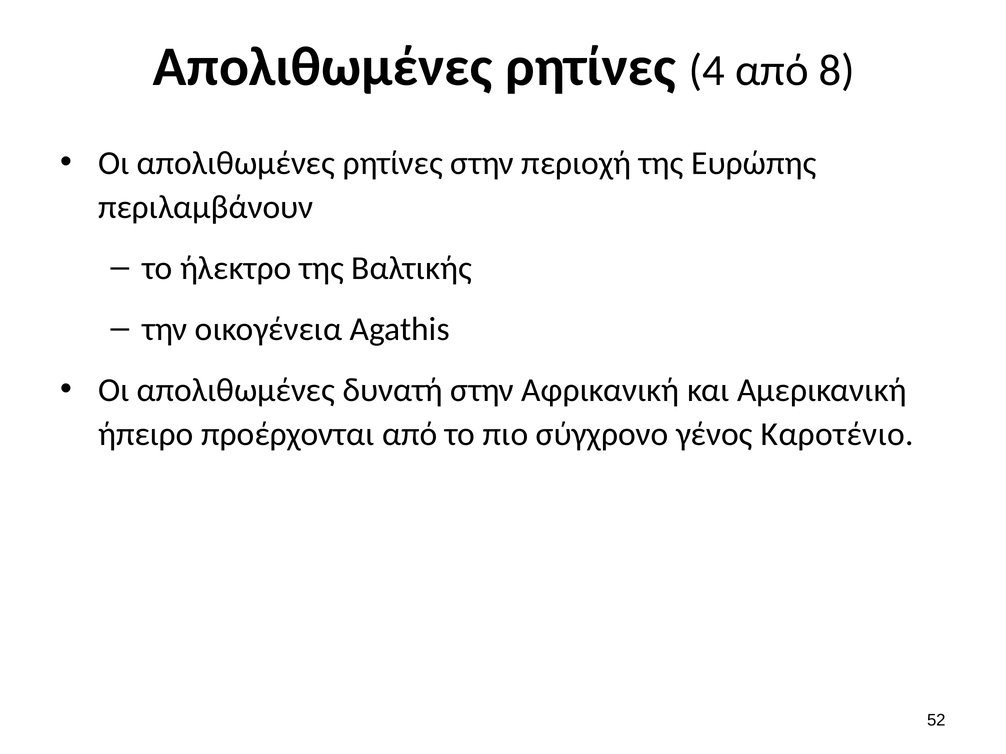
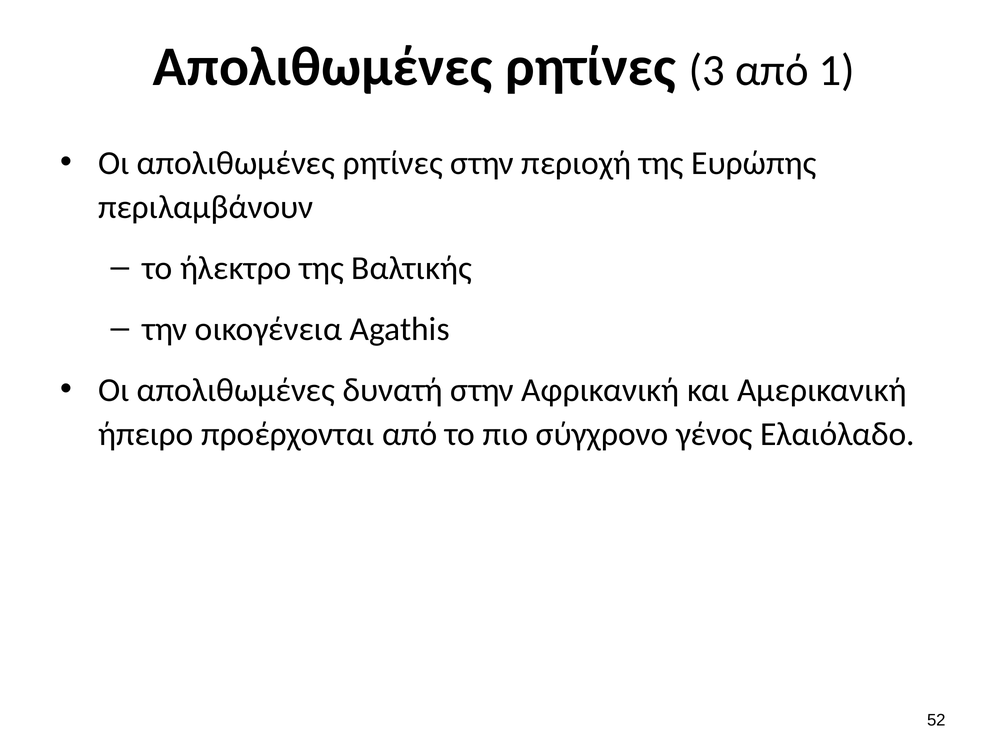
4: 4 -> 3 (707, 70)
8: 8 -> 1 (837, 70)
Καροτένιο: Καροτένιο -> Ελαιόλαδο (837, 435)
